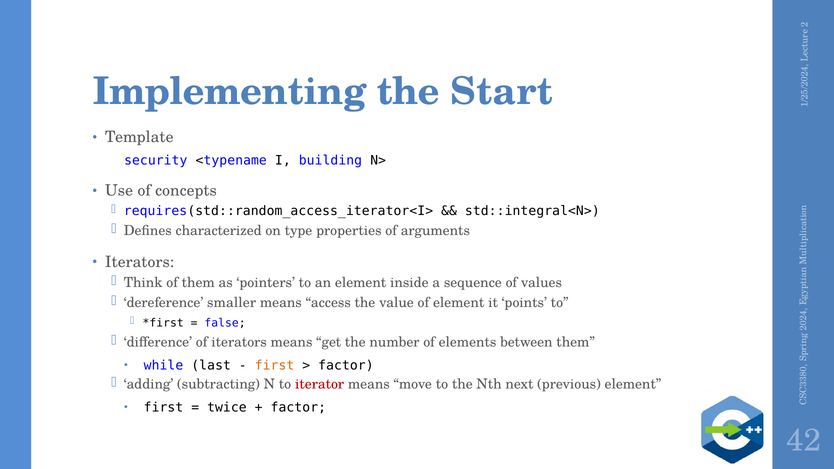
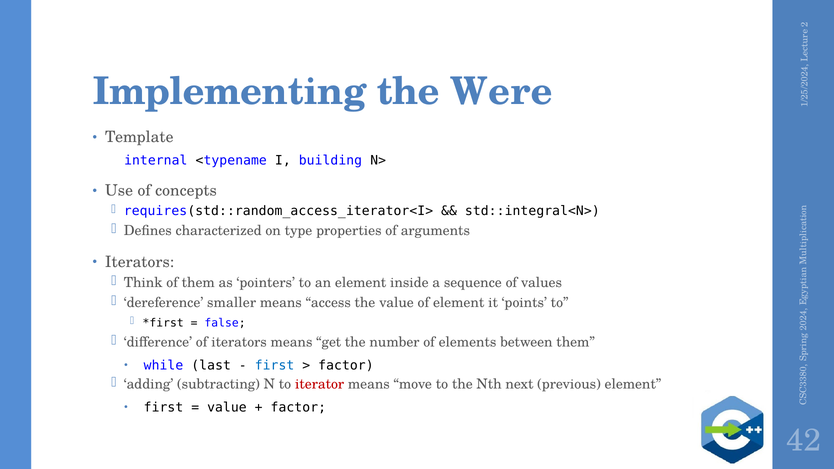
Start: Start -> Were (502, 92)
security: security -> internal (156, 161)
first colour: orange -> blue (275, 365)
twice: twice -> value (227, 407)
